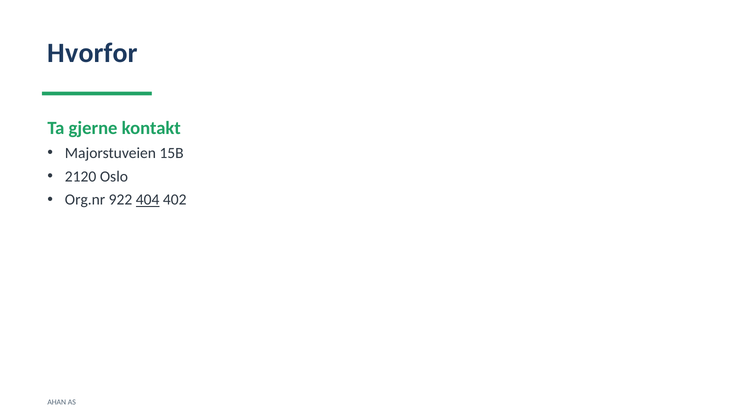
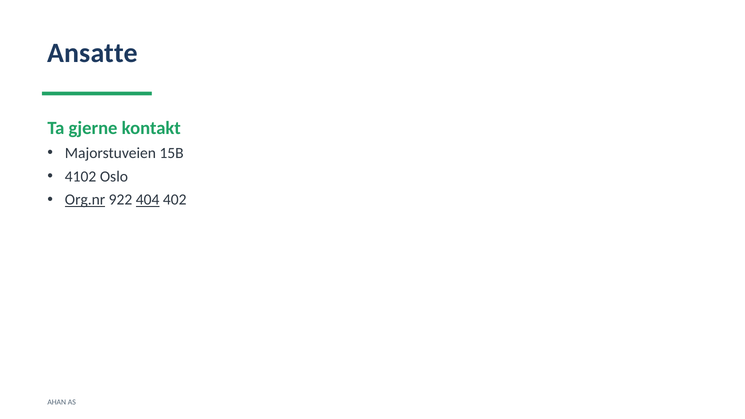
Hvorfor: Hvorfor -> Ansatte (93, 53)
2120: 2120 -> 4102 (81, 176)
Org.nr underline: none -> present (85, 200)
